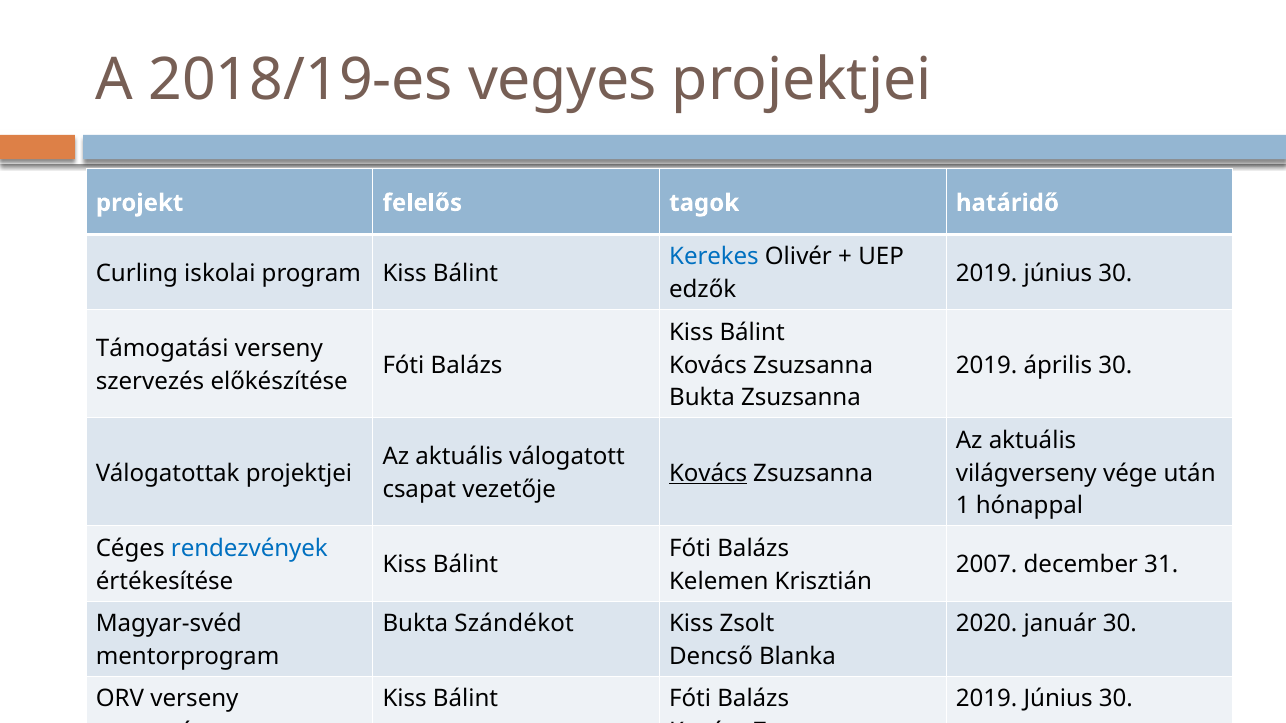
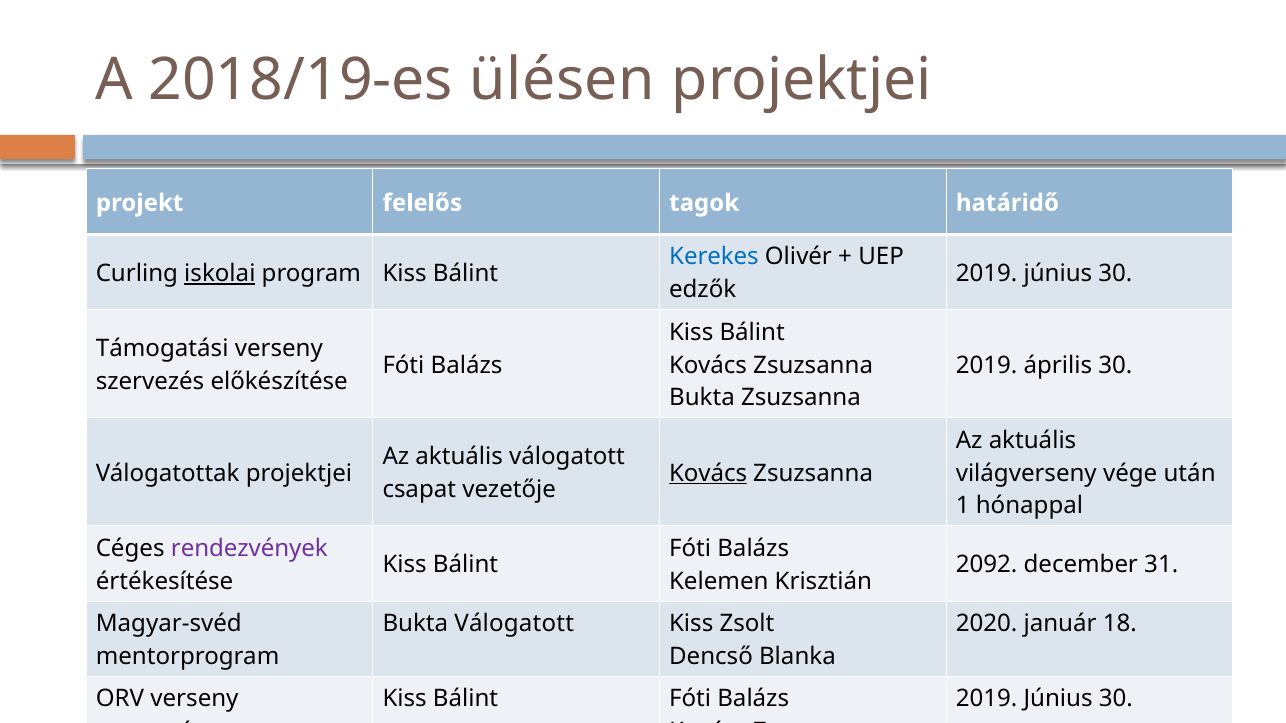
vegyes: vegyes -> ülésen (562, 80)
iskolai underline: none -> present (220, 274)
rendezvények colour: blue -> purple (249, 549)
2007: 2007 -> 2092 (987, 565)
Bukta Szándékot: Szándékot -> Válogatott (514, 624)
január 30: 30 -> 18 (1120, 624)
